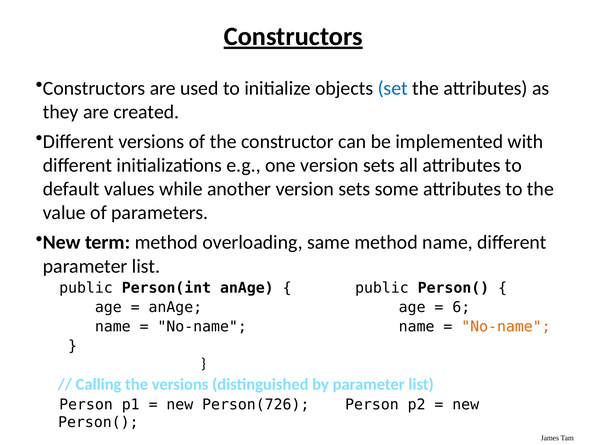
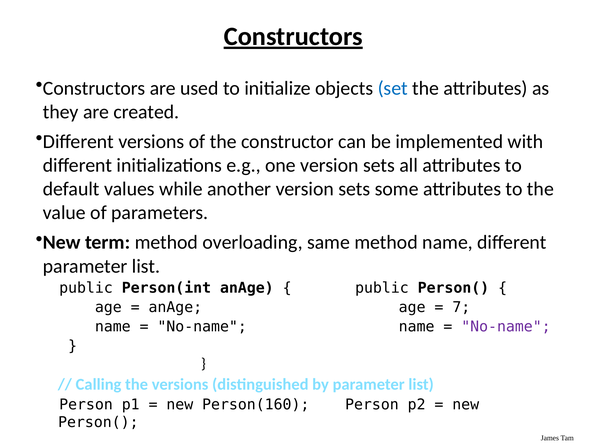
6: 6 -> 7 (461, 308)
No-name colour: orange -> purple (506, 327)
Person(726: Person(726 -> Person(160 (256, 405)
